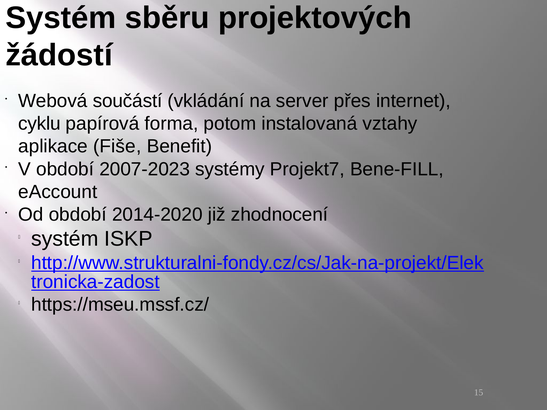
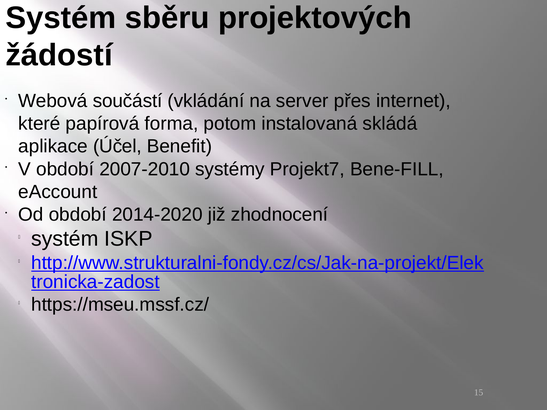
cyklu: cyklu -> které (39, 124)
vztahy: vztahy -> skládá (390, 124)
Fiše: Fiše -> Účel (117, 146)
2007-2023: 2007-2023 -> 2007-2010 (145, 169)
